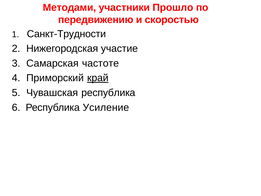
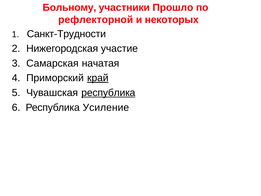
Методами: Методами -> Больному (69, 8)
передвижению: передвижению -> рефлекторной (96, 20)
скоростью: скоростью -> некоторых (172, 20)
частоте: частоте -> начатая (101, 63)
республика underline: none -> present (108, 93)
